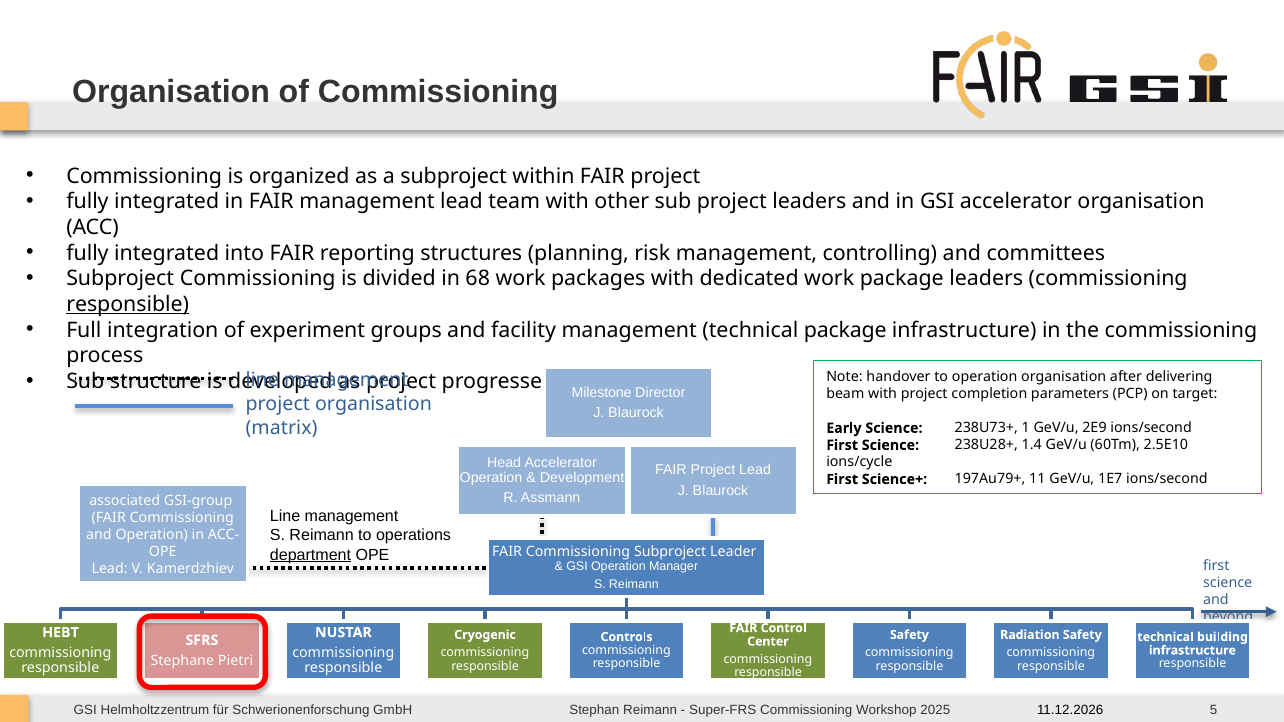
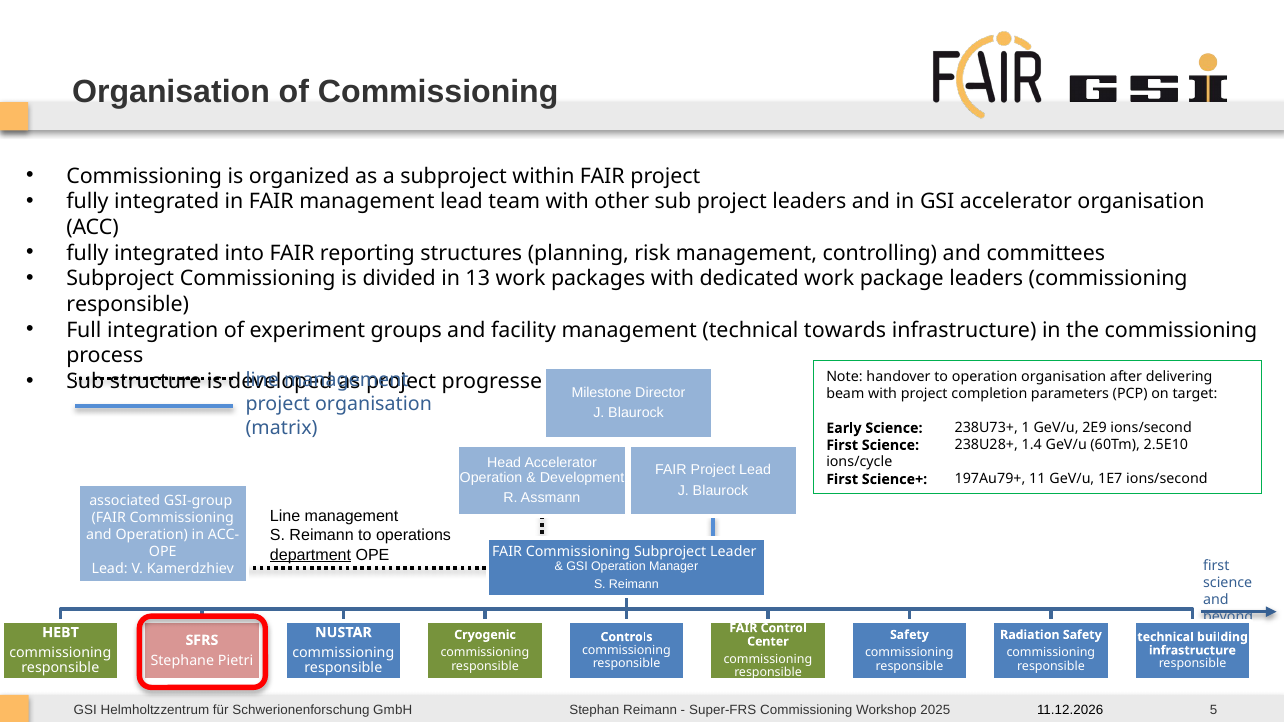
68: 68 -> 13 (478, 279)
responsible underline: present -> none (128, 304)
technical package: package -> towards (845, 330)
